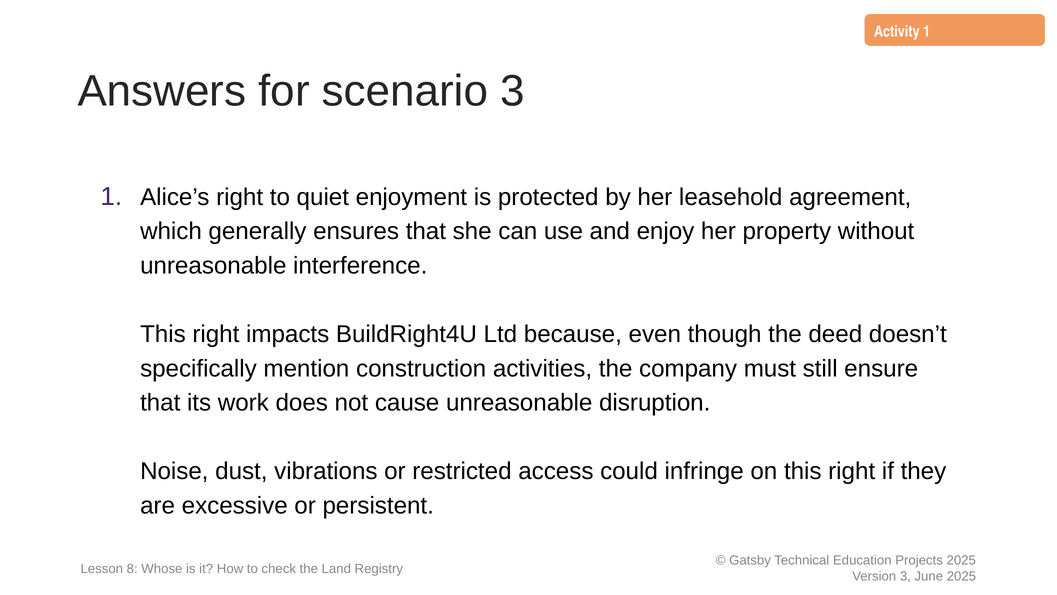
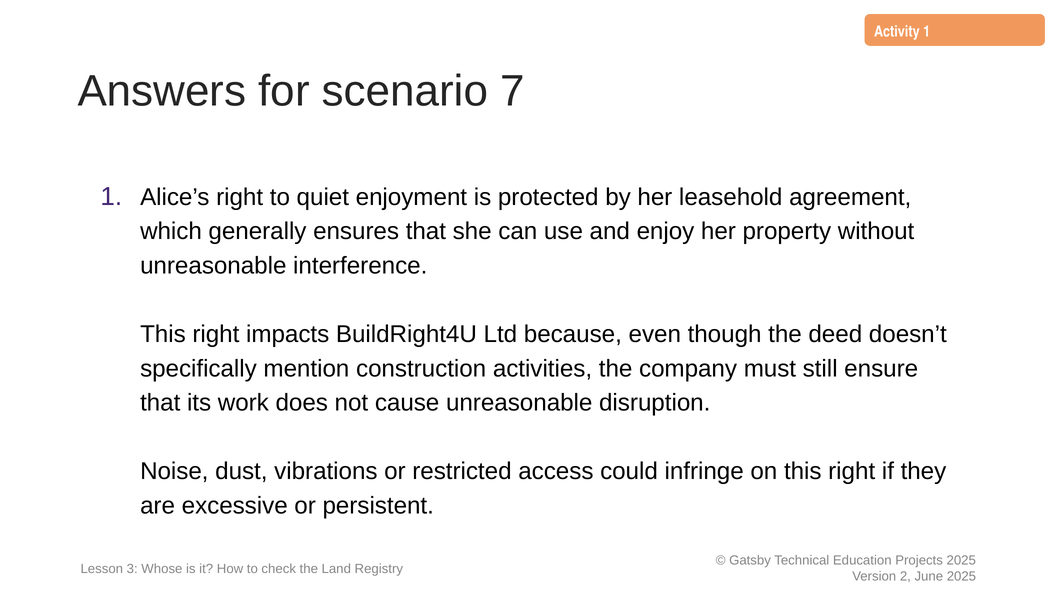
scenario 3: 3 -> 7 (512, 91)
8: 8 -> 3 (132, 568)
3: 3 -> 2 (905, 576)
